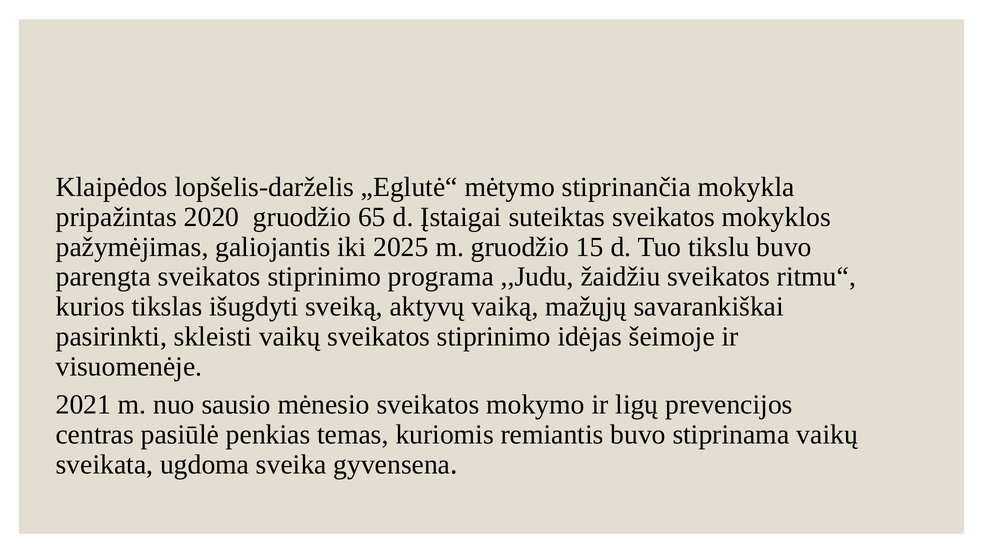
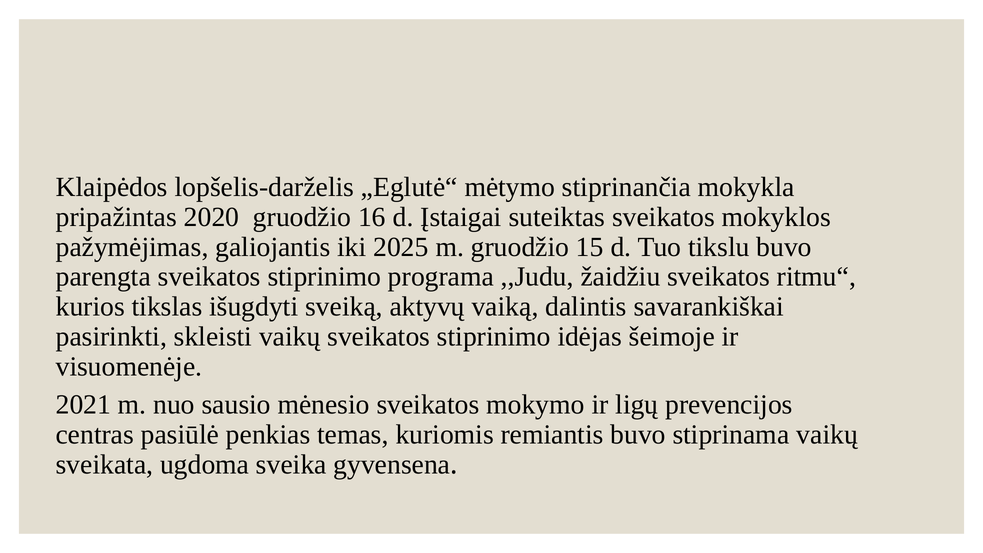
65: 65 -> 16 (372, 217)
mažųjų: mažųjų -> dalintis (586, 307)
